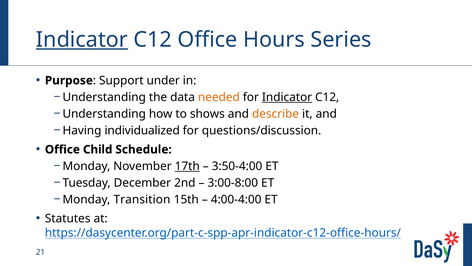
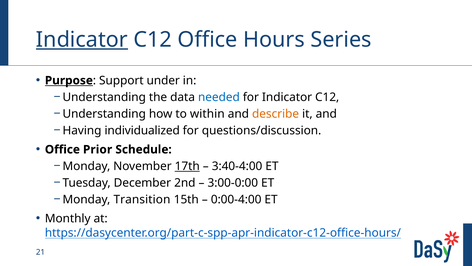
Purpose underline: none -> present (69, 80)
needed colour: orange -> blue (219, 97)
Indicator underline: present -> none (287, 97)
shows: shows -> within (207, 114)
Child: Child -> Prior (98, 149)
3:50-4:00: 3:50-4:00 -> 3:40-4:00 (237, 166)
3:00-8:00: 3:00-8:00 -> 3:00-0:00 (233, 182)
4:00-4:00: 4:00-4:00 -> 0:00-4:00 (236, 199)
Statutes: Statutes -> Monthly (68, 218)
